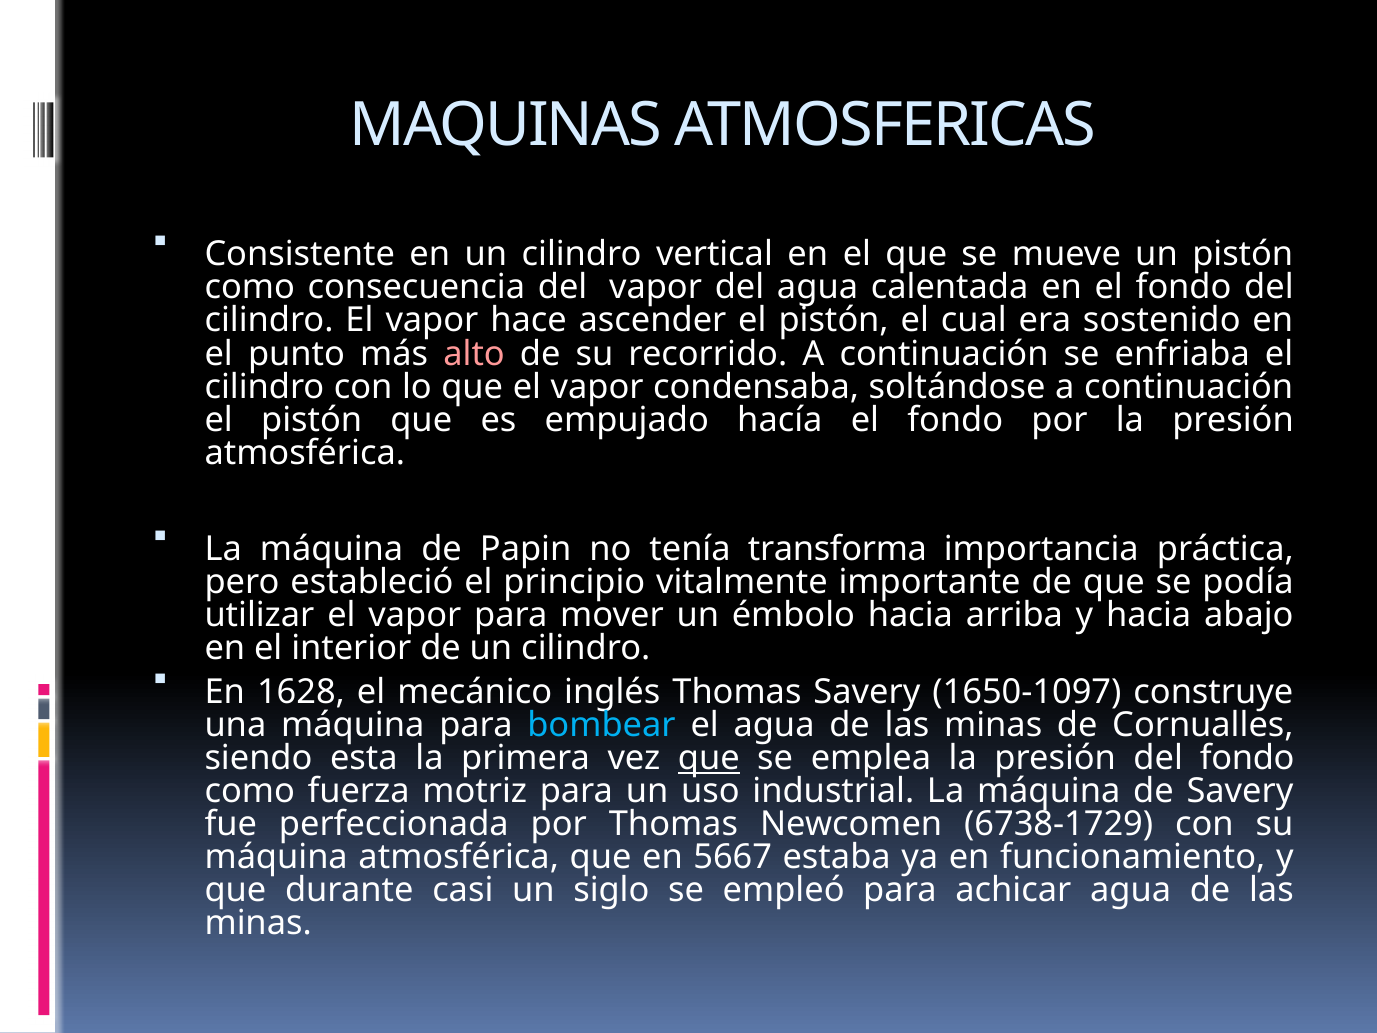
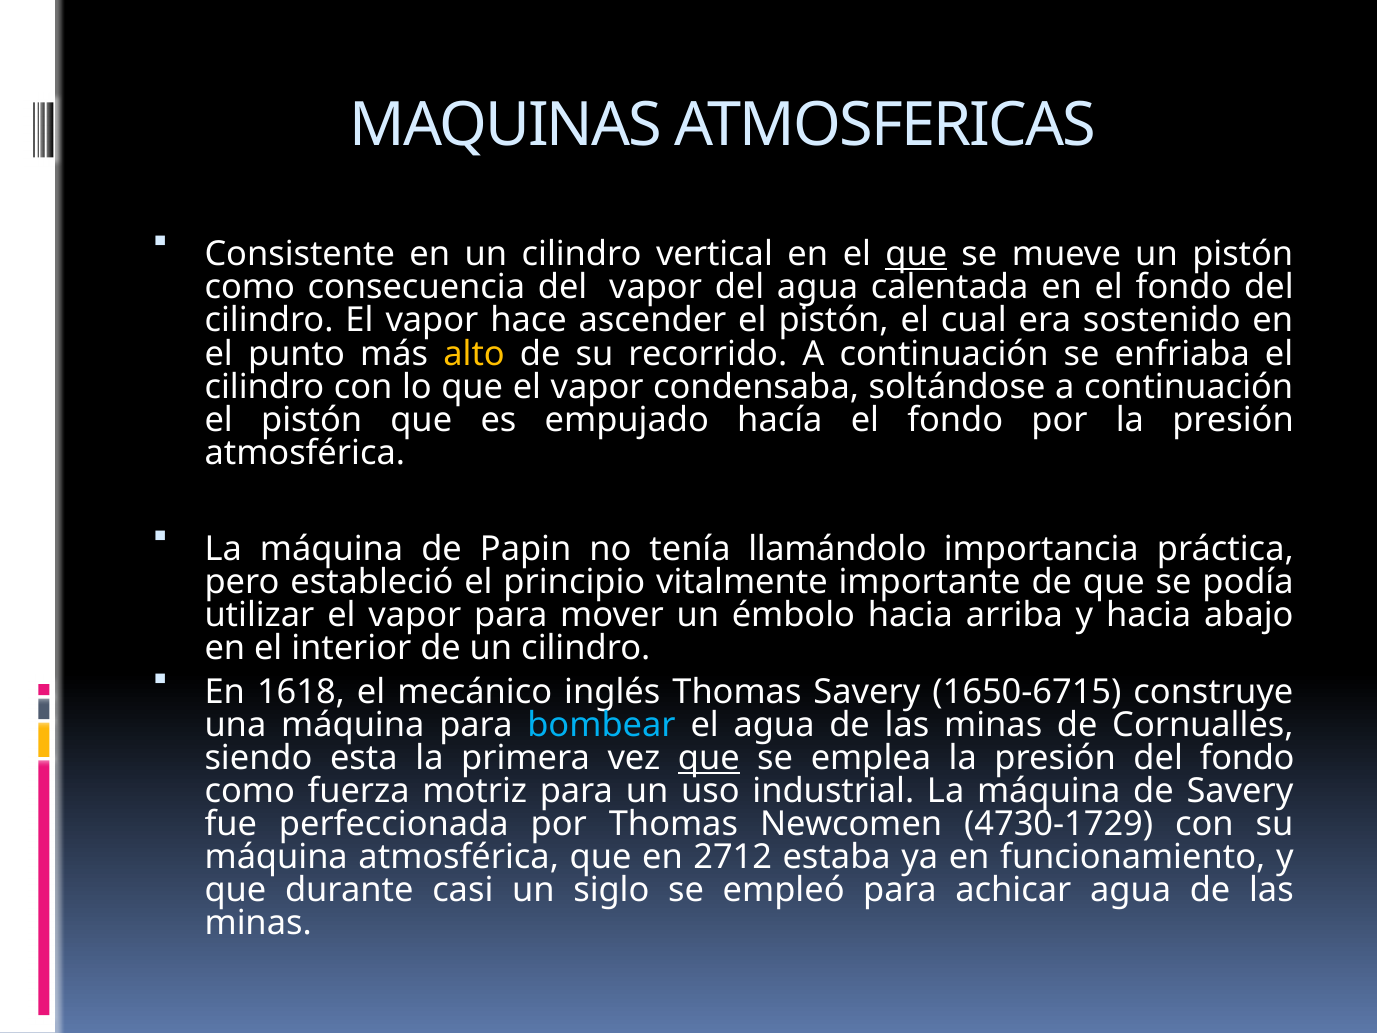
que underline: none -> present (916, 254)
alto colour: pink -> yellow (474, 354)
transforma: transforma -> llamándolo (838, 549)
1628: 1628 -> 1618 (301, 692)
1650-1097: 1650-1097 -> 1650-6715 (1027, 692)
6738-1729: 6738-1729 -> 4730-1729 (1059, 824)
5667: 5667 -> 2712 (733, 857)
